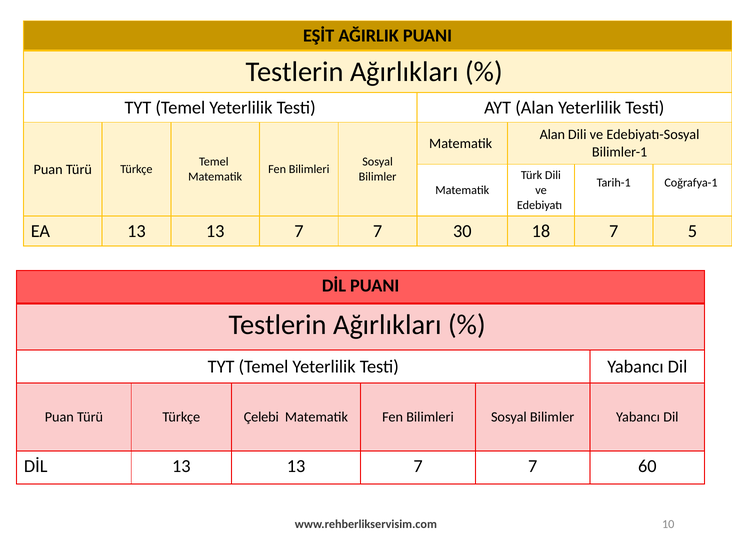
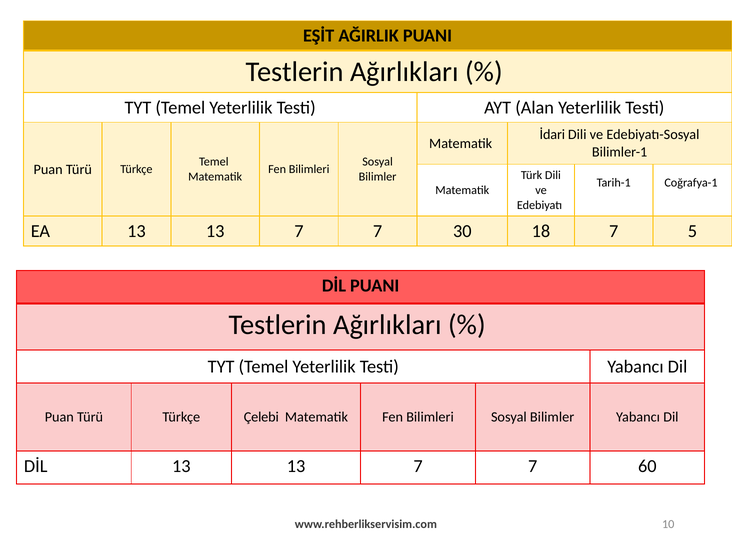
Alan: Alan -> İdari (552, 135)
